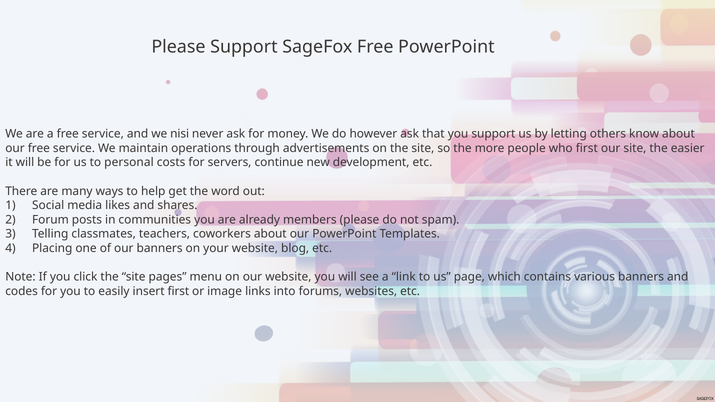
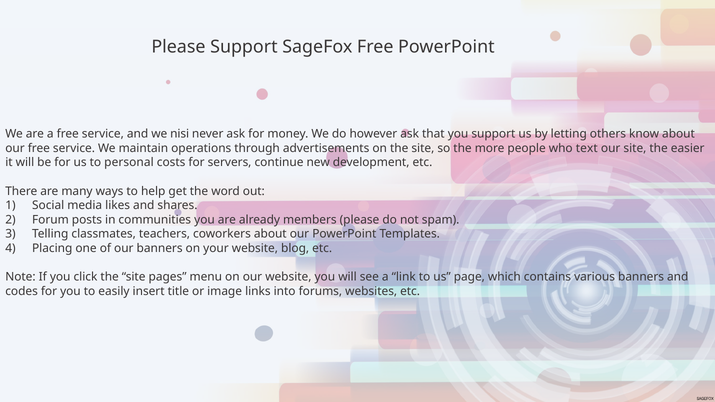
who first: first -> text (587, 148)
insert first: first -> title (178, 291)
